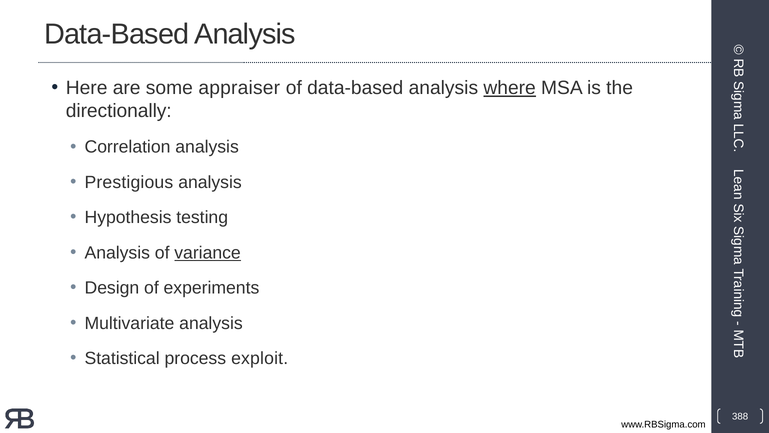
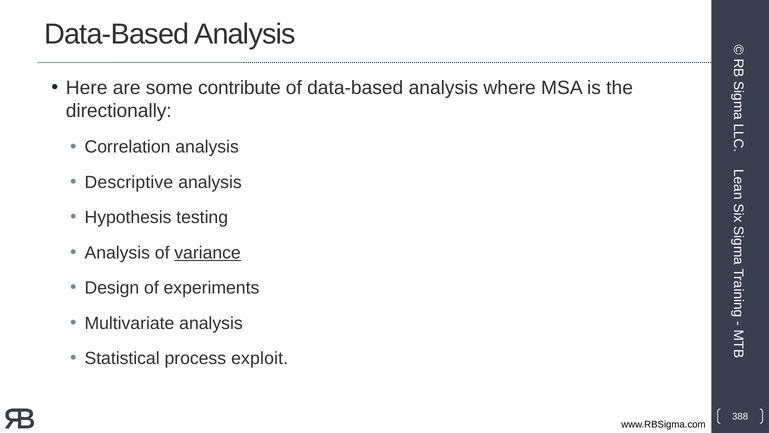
appraiser: appraiser -> contribute (239, 88)
where underline: present -> none (510, 88)
Prestigious: Prestigious -> Descriptive (129, 182)
